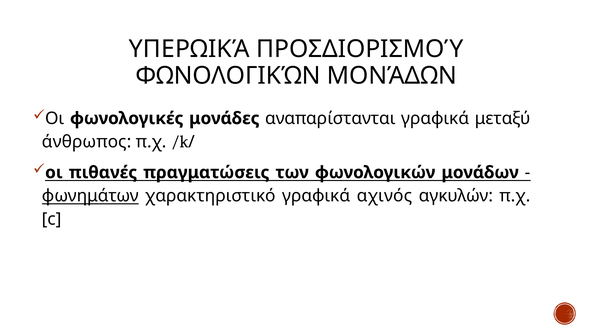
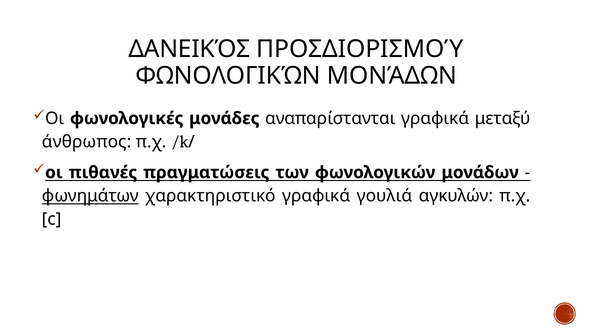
ΥΠΕΡΩΙΚΆ: ΥΠΕΡΩΙΚΆ -> ΔΑΝΕΙΚΌΣ (189, 49)
αχινός: αχινός -> γουλιά (385, 196)
